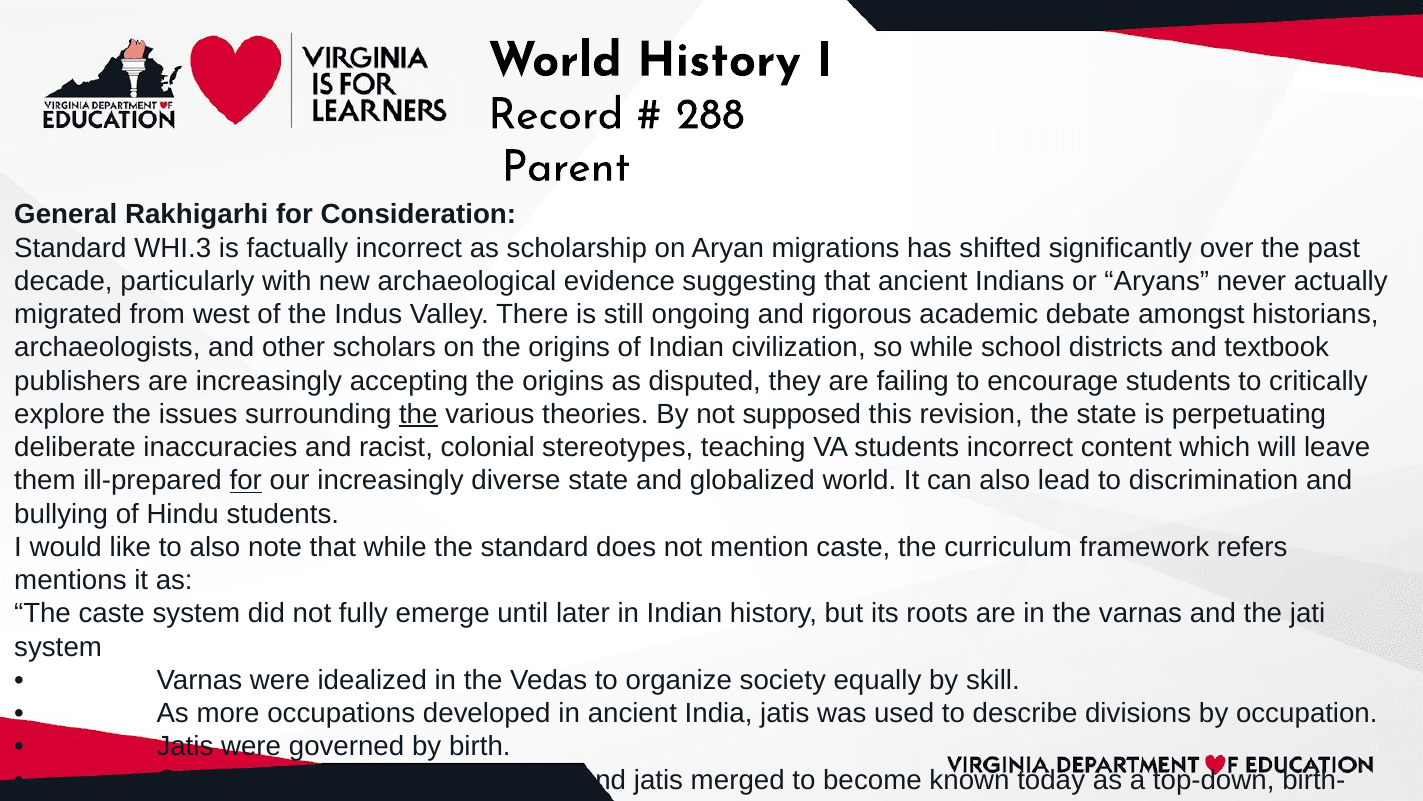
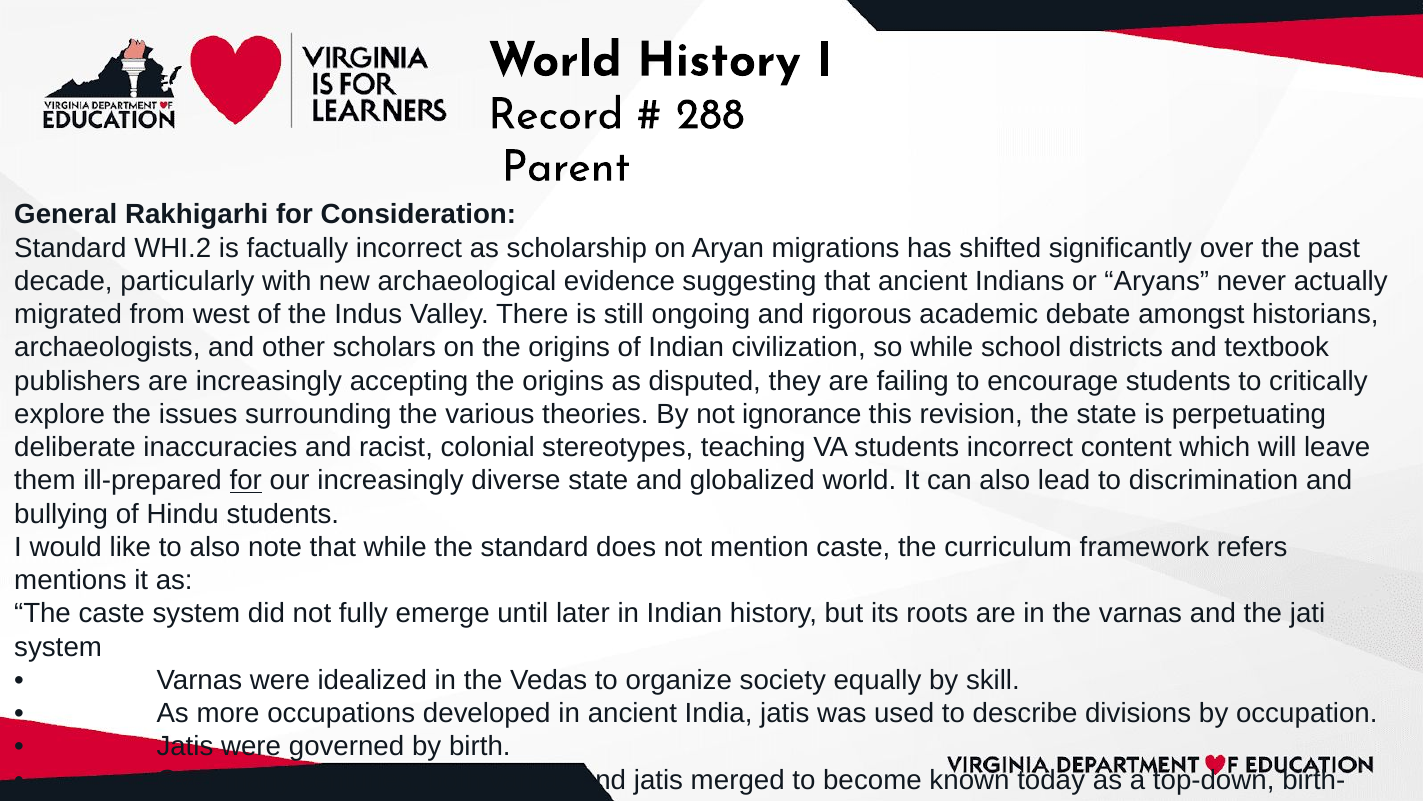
WHI.3: WHI.3 -> WHI.2 (173, 248)
the underline: present -> none (418, 414)
supposed: supposed -> ignorance (802, 414)
